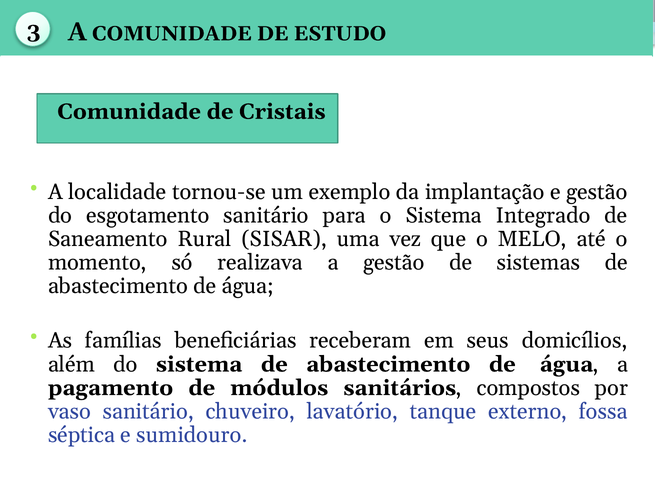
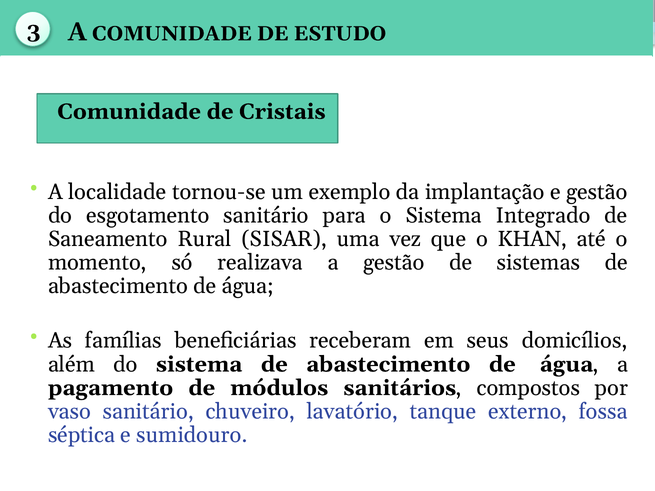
MELO: MELO -> KHAN (532, 239)
